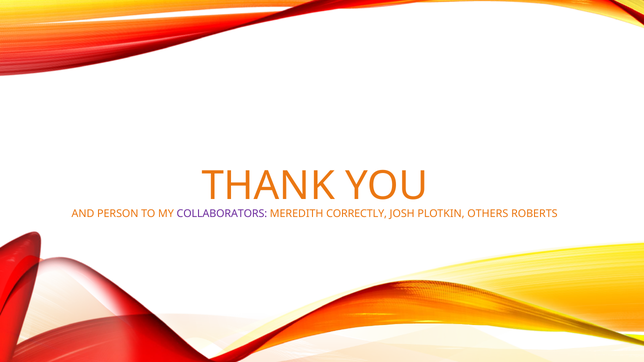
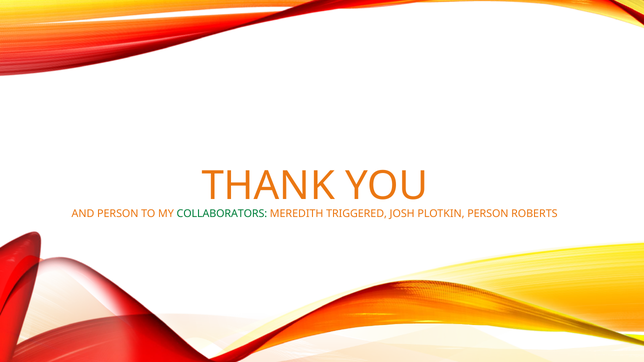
COLLABORATORS colour: purple -> green (222, 214)
CORRECTLY: CORRECTLY -> TRIGGERED (357, 214)
PLOTKIN OTHERS: OTHERS -> PERSON (488, 214)
